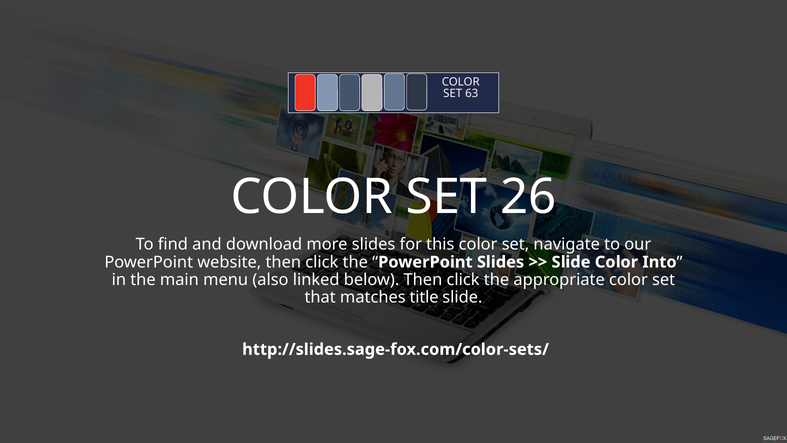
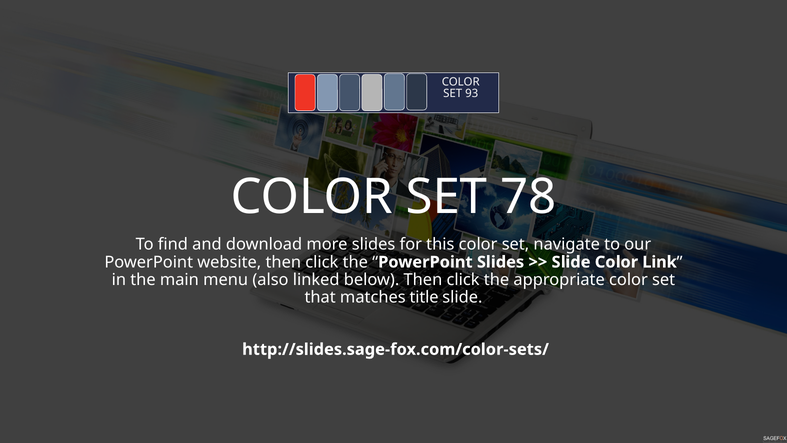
63: 63 -> 93 (472, 93)
26: 26 -> 78 (528, 197)
Into: Into -> Link (660, 262)
